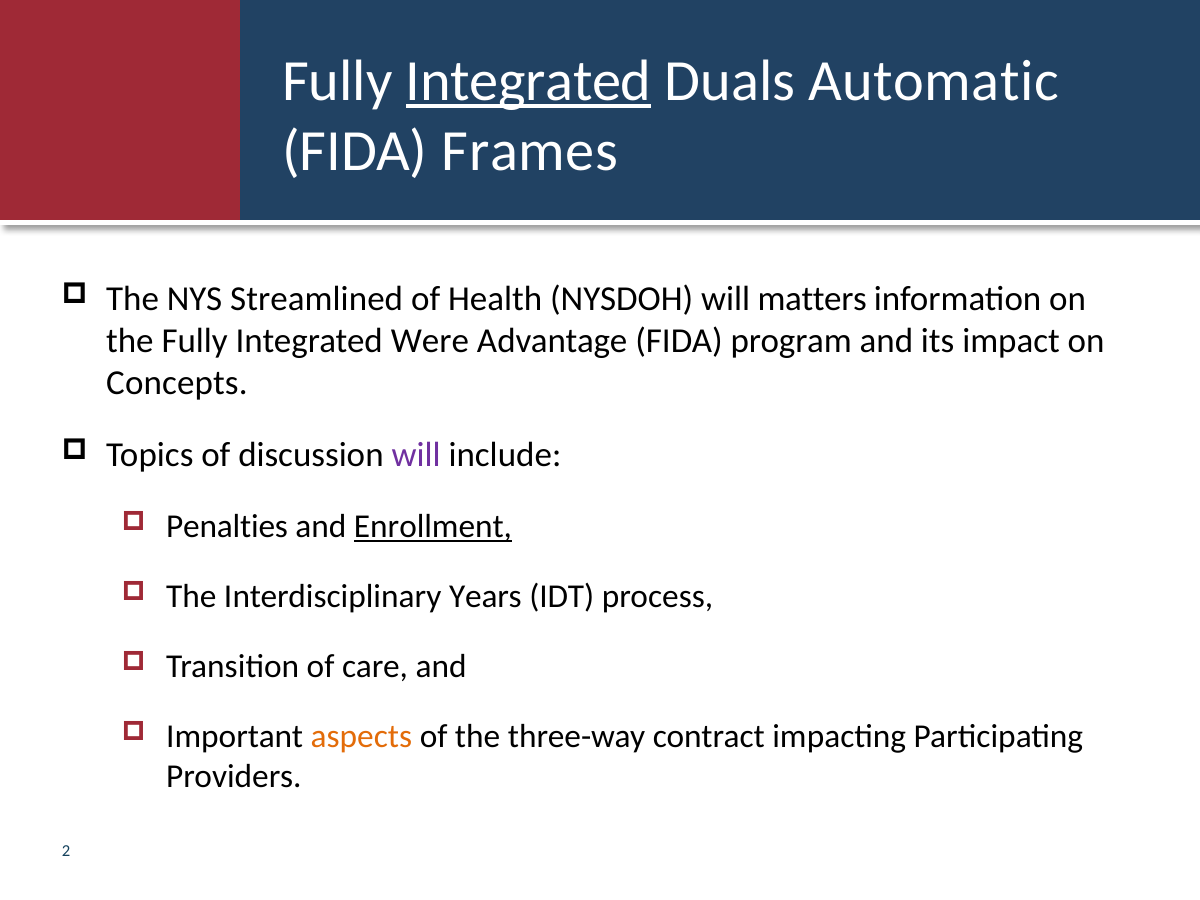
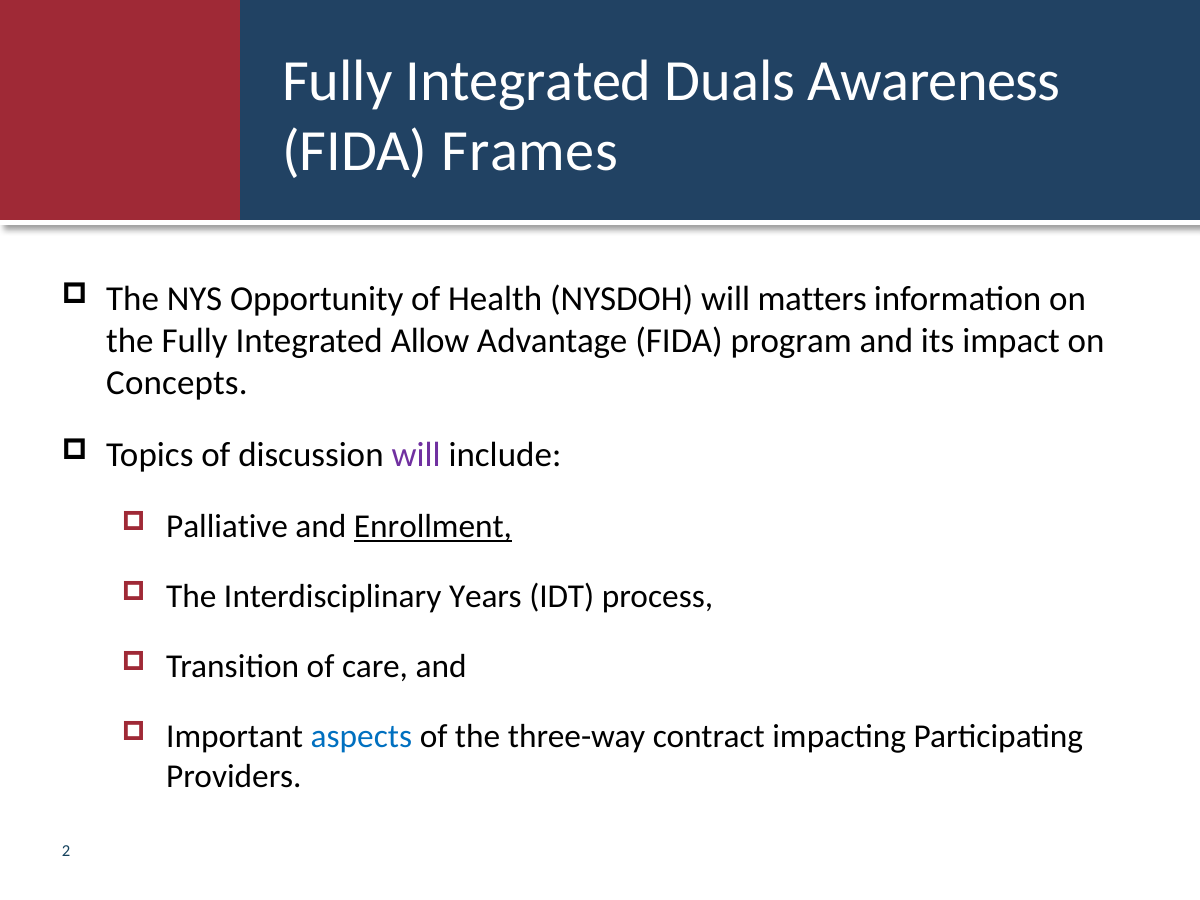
Integrated underline: present -> none (529, 81)
Automatic: Automatic -> Awareness (934, 81)
Streamlined: Streamlined -> Opportunity (317, 299)
Were: Were -> Allow (430, 341)
Penalties: Penalties -> Palliative (227, 526)
aspects colour: orange -> blue (361, 736)
